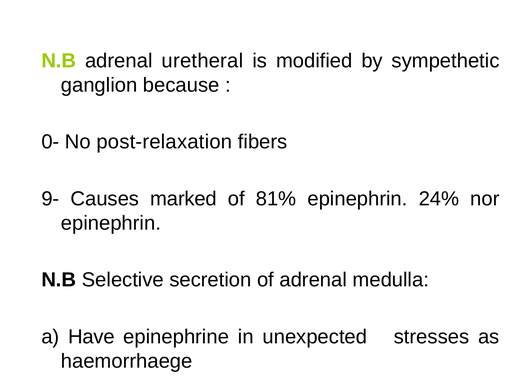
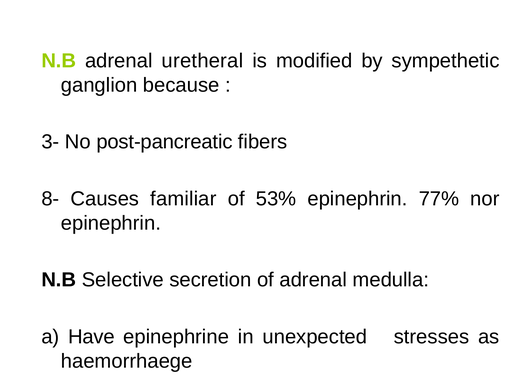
0-: 0- -> 3- (50, 142)
post-relaxation: post-relaxation -> post-pancreatic (164, 142)
9-: 9- -> 8- (50, 199)
Causes marked: marked -> familiar (183, 199)
81%: 81% -> 53% (276, 199)
24%: 24% -> 77% (439, 199)
